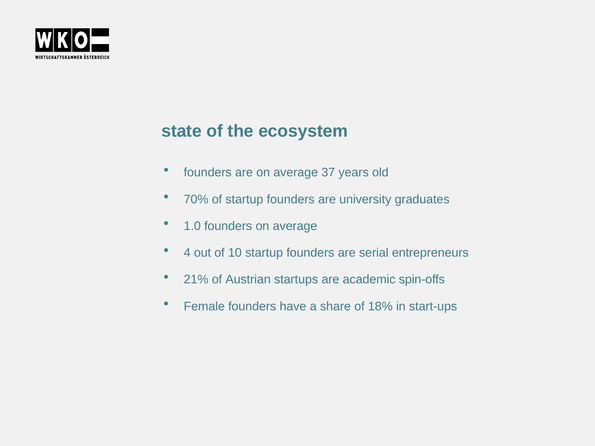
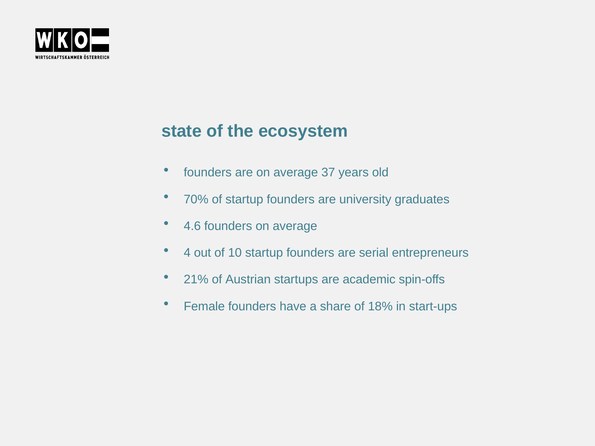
1.0: 1.0 -> 4.6 (192, 226)
